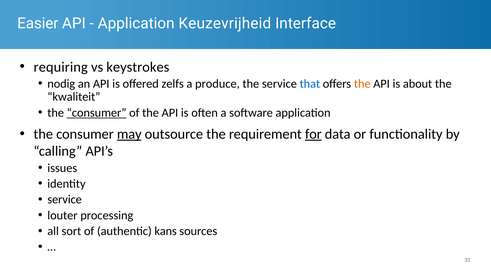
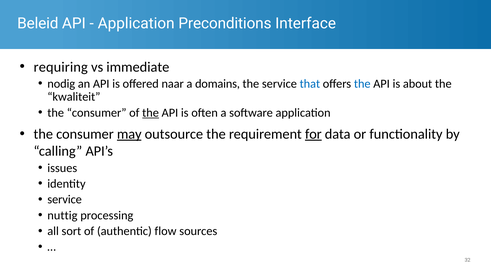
Easier: Easier -> Beleid (38, 23)
Keuzevrijheid: Keuzevrijheid -> Preconditions (225, 23)
keystrokes: keystrokes -> immediate (138, 67)
zelfs: zelfs -> naar (173, 84)
produce: produce -> domains (218, 84)
the colour: orange -> blue (362, 84)
consumer underline: present -> none (97, 113)
the underline: none -> present (151, 113)
louter: louter -> nuttig (62, 215)
kans: kans -> flow (166, 231)
